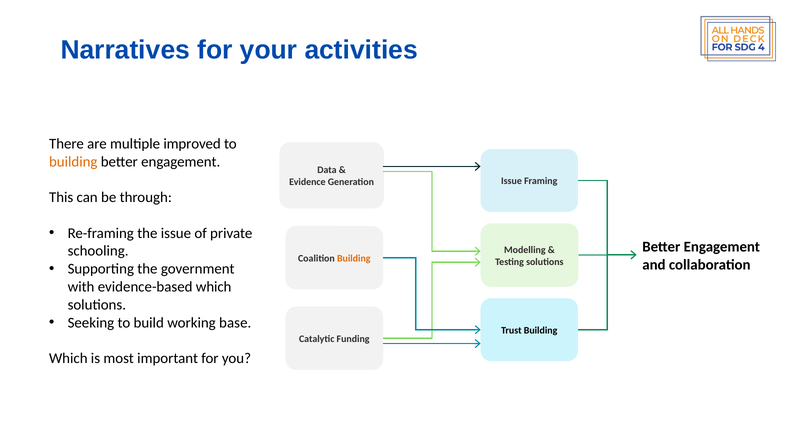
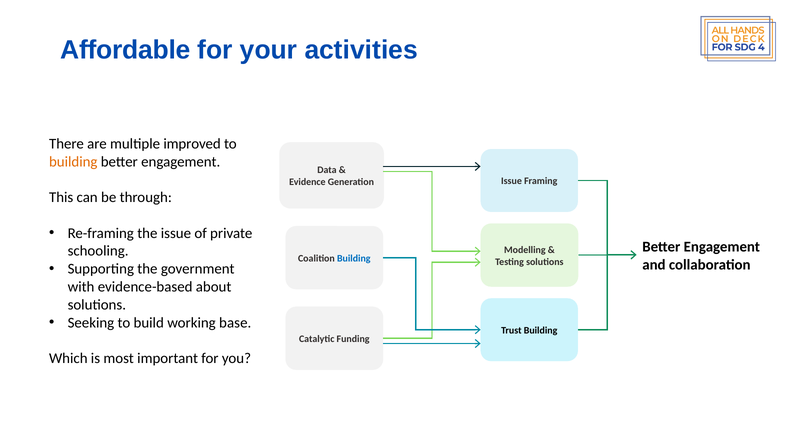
Narratives: Narratives -> Affordable (125, 50)
Building colour: orange -> blue (354, 258)
evidence-based which: which -> about (214, 287)
